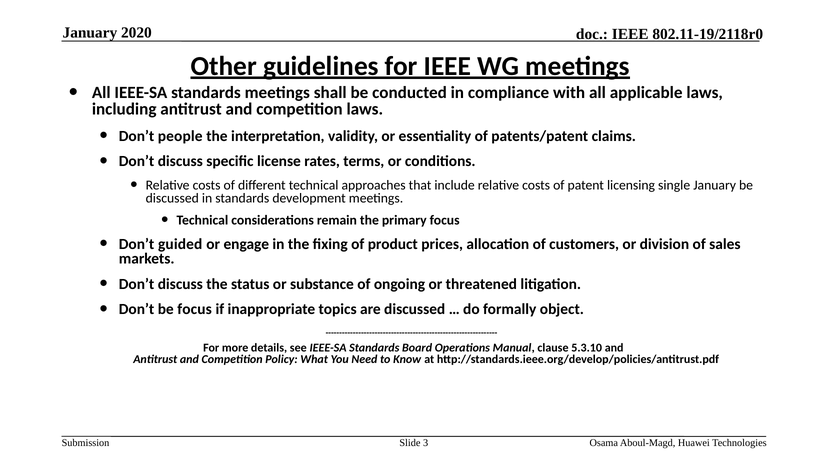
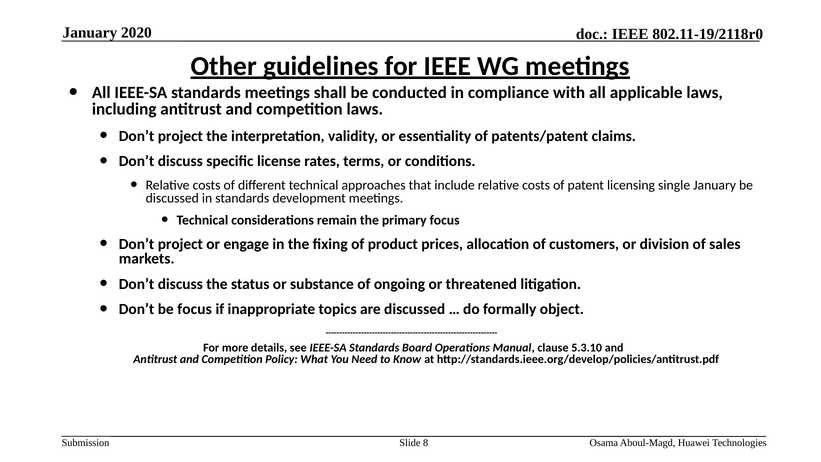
people: people -> project (180, 136)
guided: guided -> project (180, 244)
3: 3 -> 8 (426, 443)
